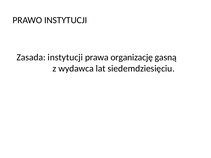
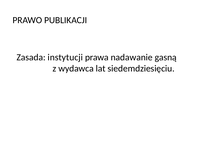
PRAWO INSTYTUCJI: INSTYTUCJI -> PUBLIKACJI (66, 20)
organizację: organizację -> nadawanie (132, 57)
